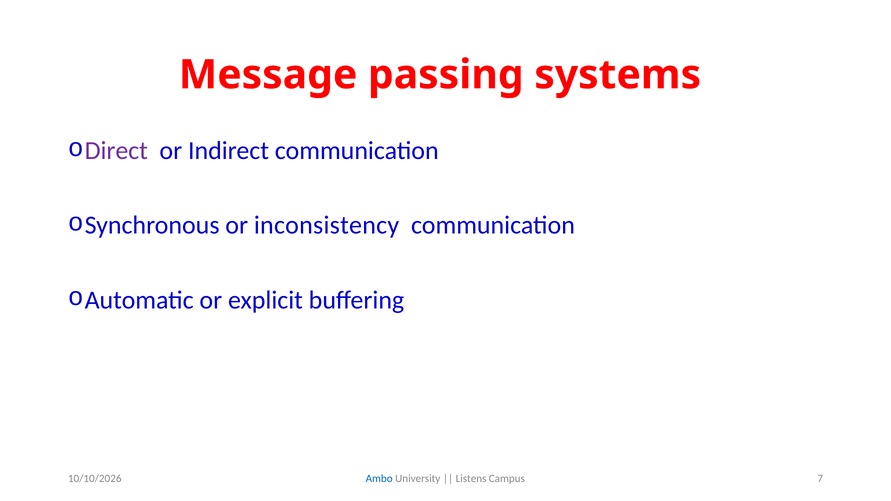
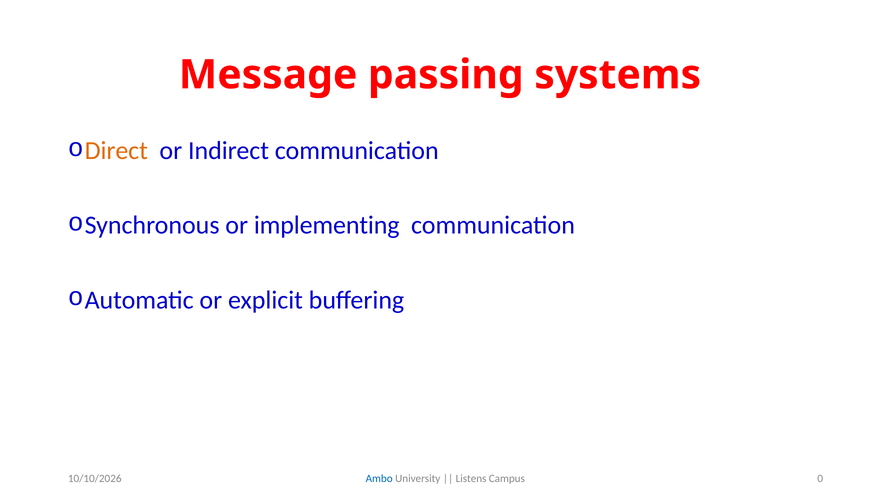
Direct colour: purple -> orange (116, 151)
inconsistency: inconsistency -> implementing (327, 225)
7: 7 -> 0 (820, 479)
